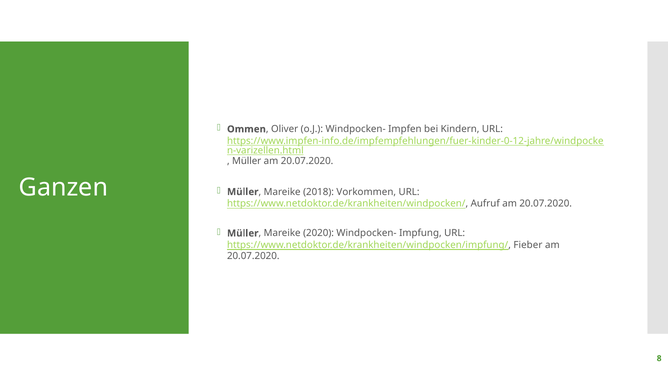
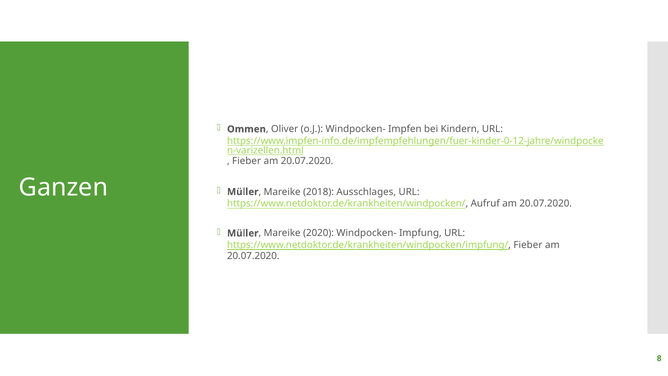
Müller: Müller -> Fieber (247, 161)
Vorkommen: Vorkommen -> Ausschlages (366, 192)
